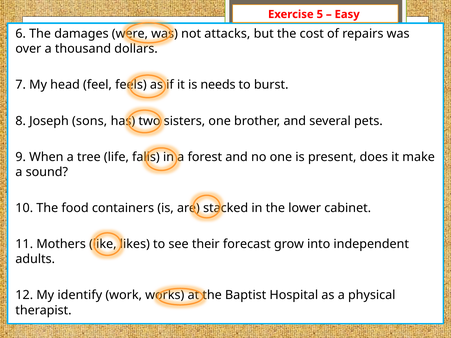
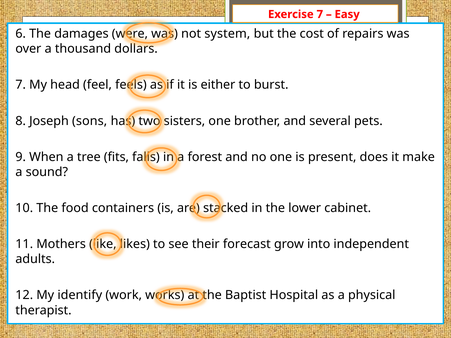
Exercise 5: 5 -> 7 (320, 14)
attacks: attacks -> system (227, 34)
needs: needs -> either (218, 85)
life: life -> fits (116, 157)
